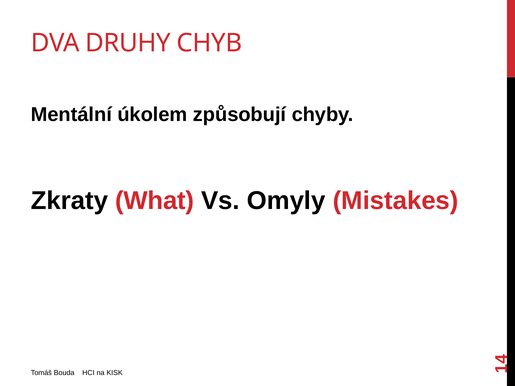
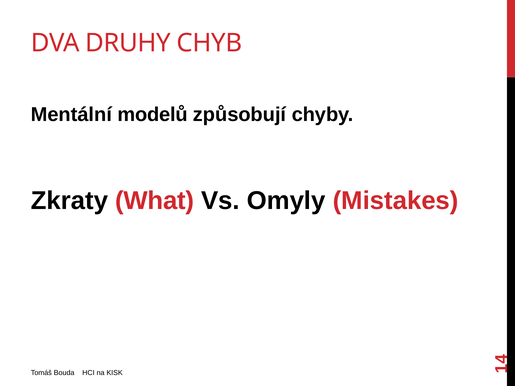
úkolem: úkolem -> modelů (152, 115)
